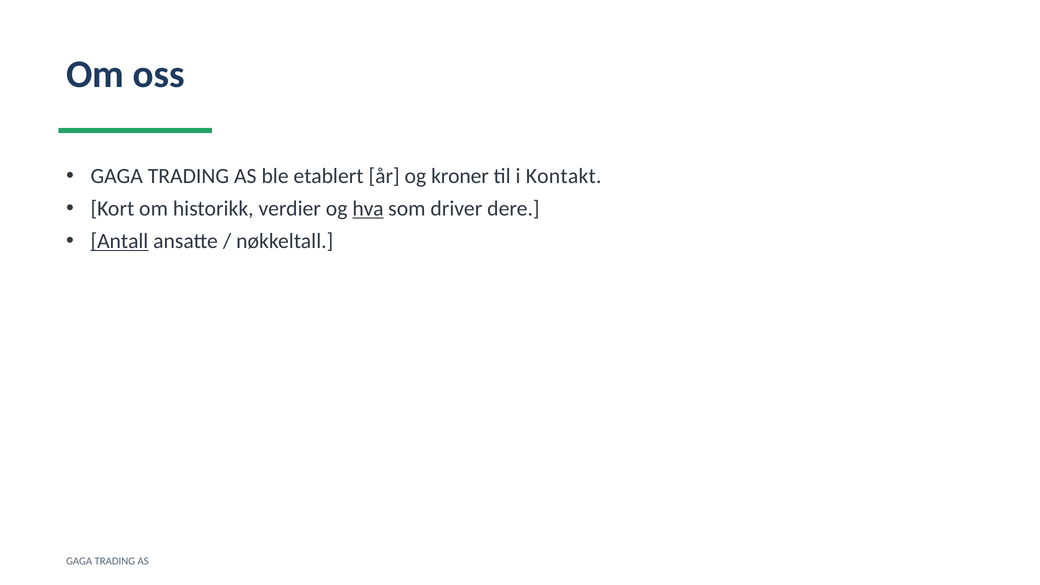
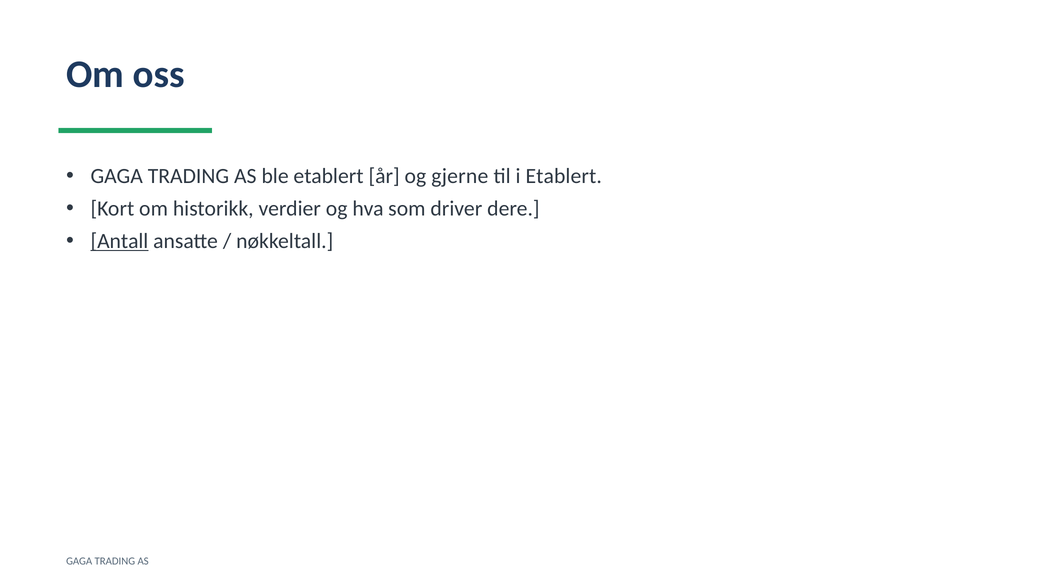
kroner: kroner -> gjerne (460, 176)
i Kontakt: Kontakt -> Etablert (564, 176)
hva underline: present -> none (368, 209)
